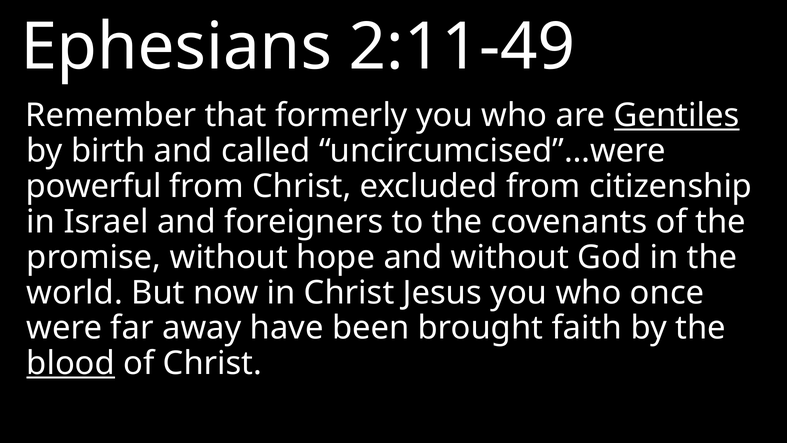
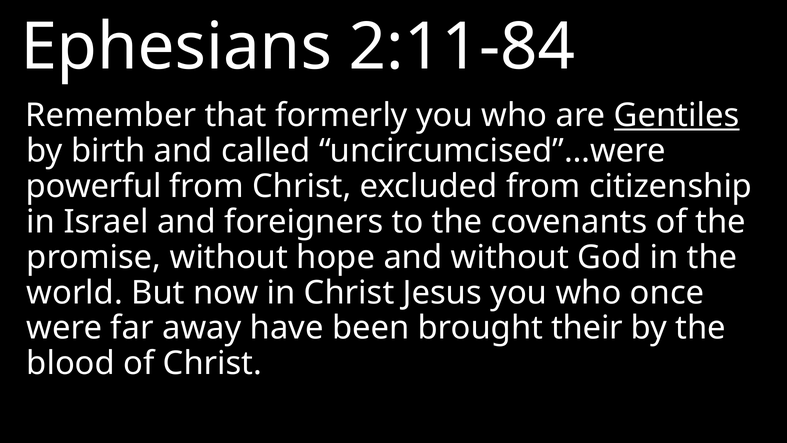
2:11-49: 2:11-49 -> 2:11-84 (462, 47)
faith: faith -> their (587, 328)
blood underline: present -> none (71, 363)
